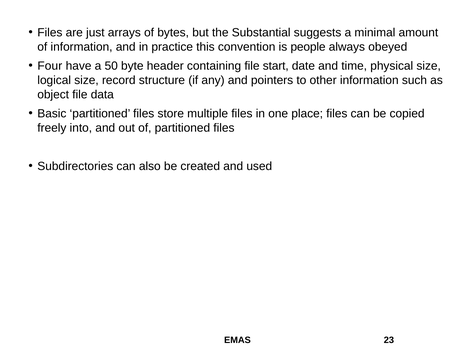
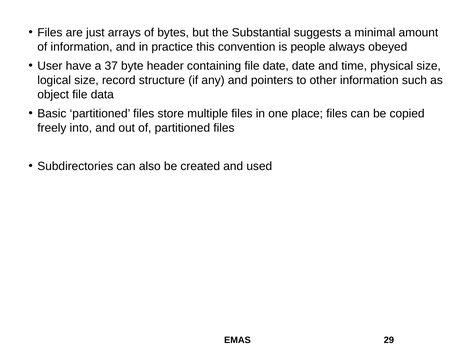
Four: Four -> User (50, 66)
50: 50 -> 37 (111, 66)
file start: start -> date (276, 66)
23: 23 -> 29 (389, 340)
